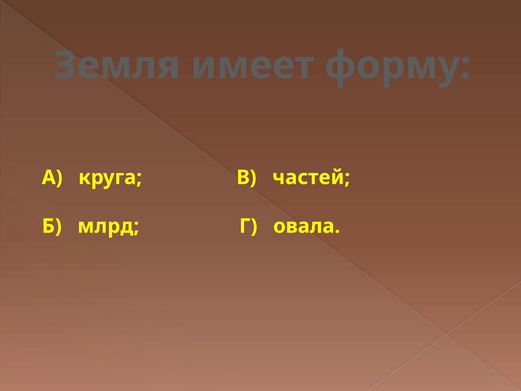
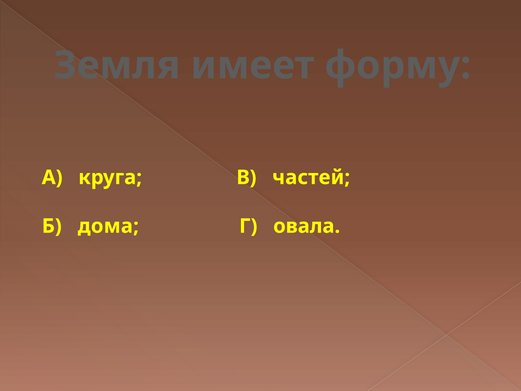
млрд: млрд -> дома (108, 226)
